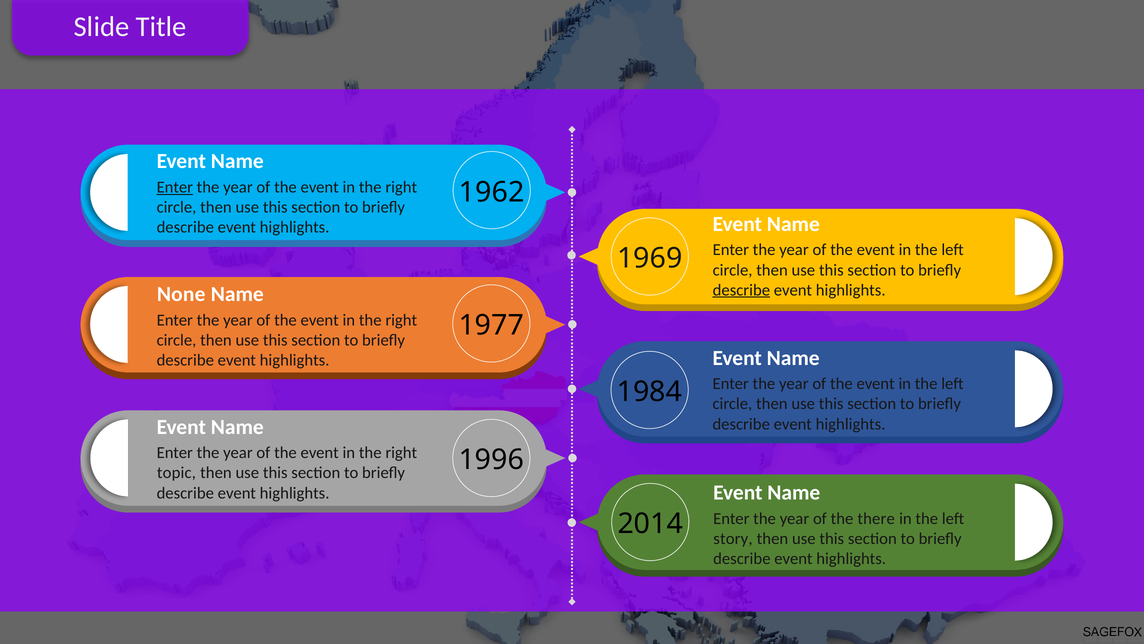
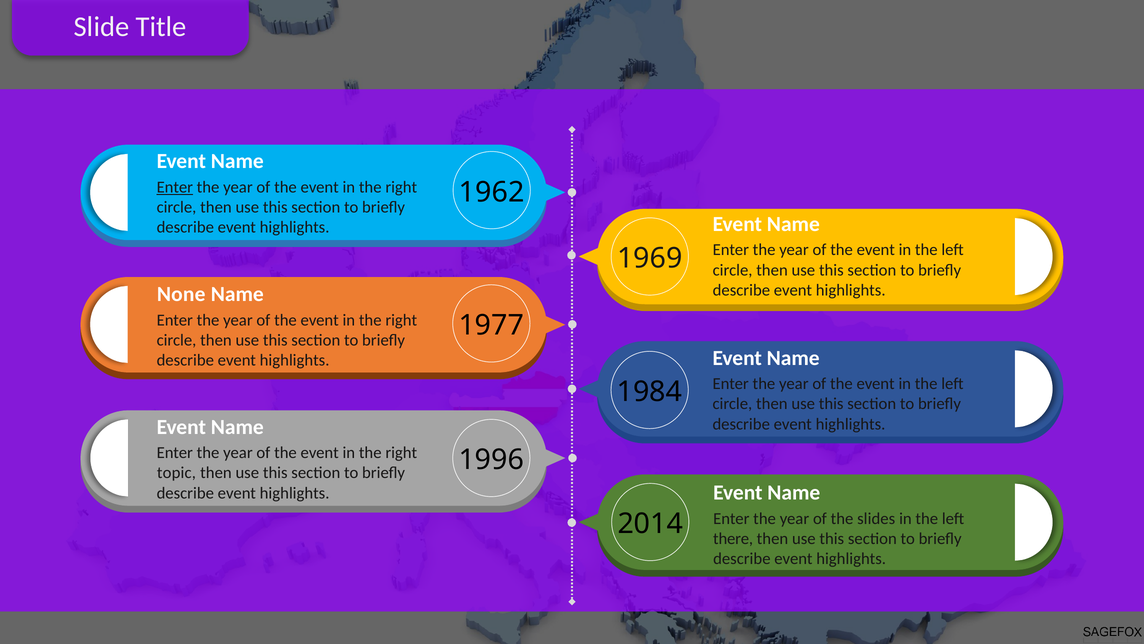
describe underline: present -> none (741, 290)
there: there -> slides (876, 518)
story: story -> there (733, 538)
